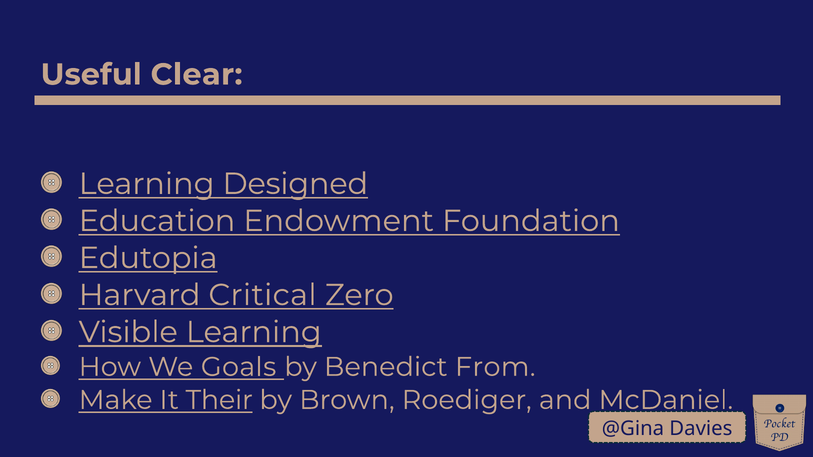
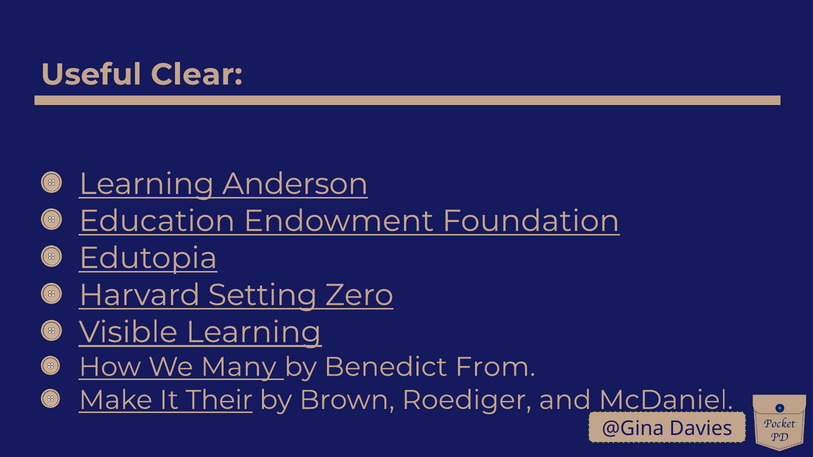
Designed: Designed -> Anderson (295, 184)
Critical: Critical -> Setting (263, 295)
Goals: Goals -> Many (239, 367)
